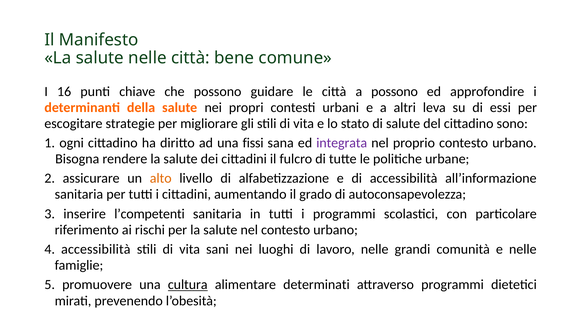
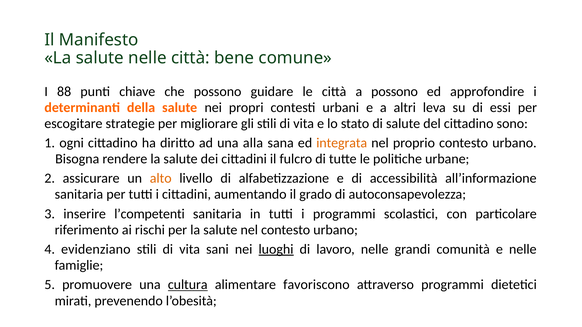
16: 16 -> 88 (64, 92)
fissi: fissi -> alla (253, 143)
integrata colour: purple -> orange (342, 143)
accessibilità: accessibilità -> evidenziano (96, 250)
luoghi underline: none -> present (276, 250)
determinati: determinati -> favoriscono (316, 285)
